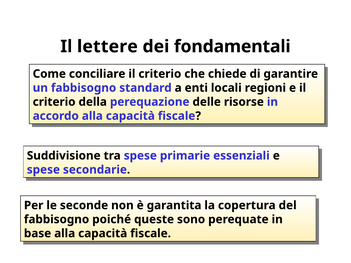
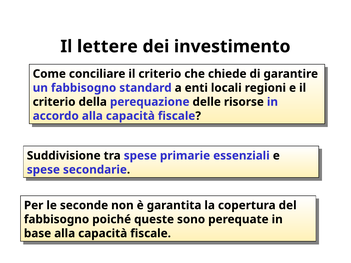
fondamentali: fondamentali -> investimento (232, 47)
